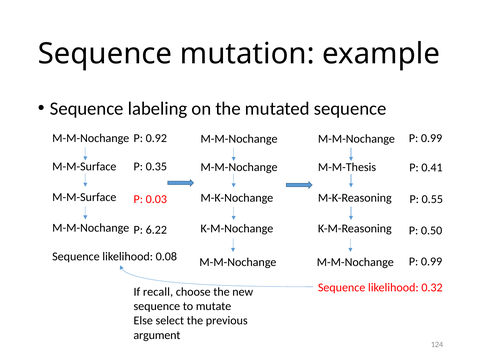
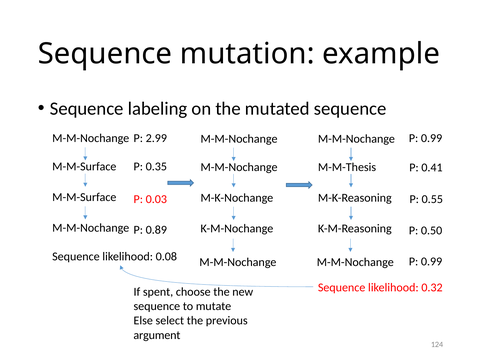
0.92: 0.92 -> 2.99 (156, 138)
6.22: 6.22 -> 0.89 (156, 230)
recall: recall -> spent (158, 292)
